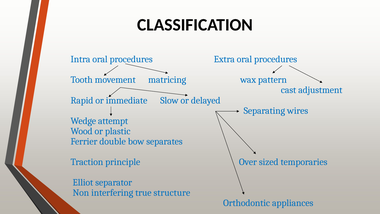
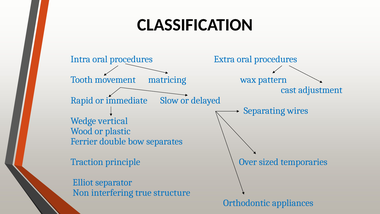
attempt: attempt -> vertical (113, 121)
